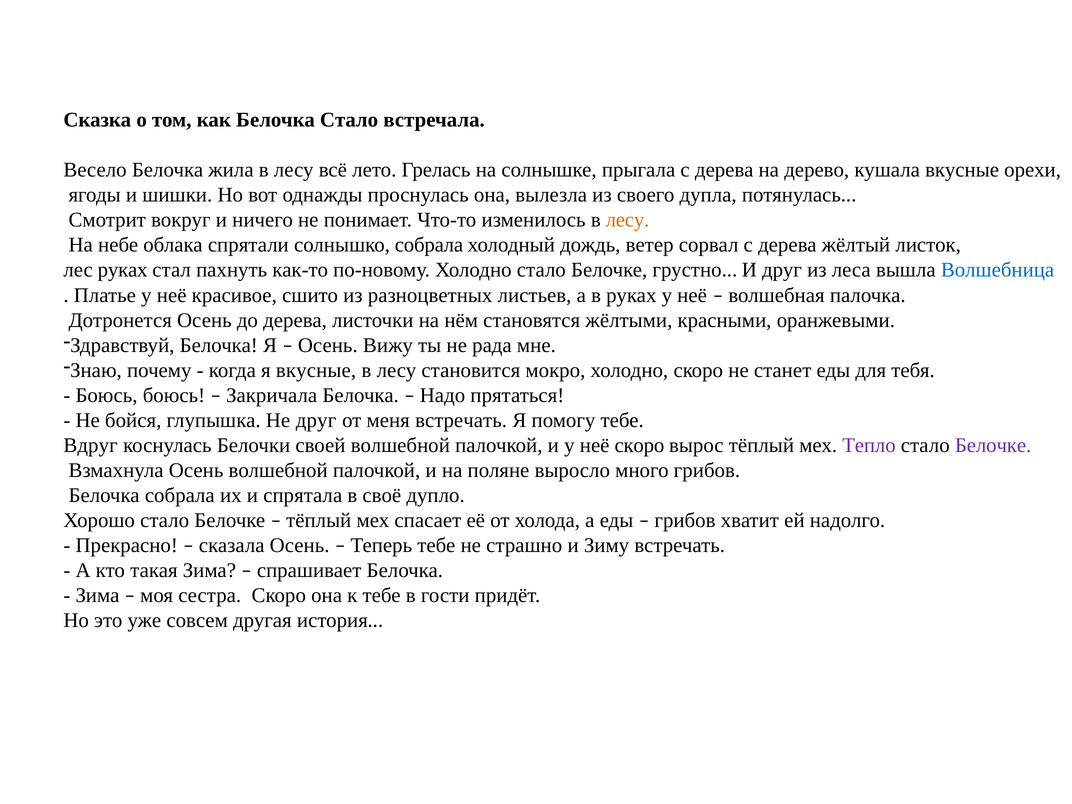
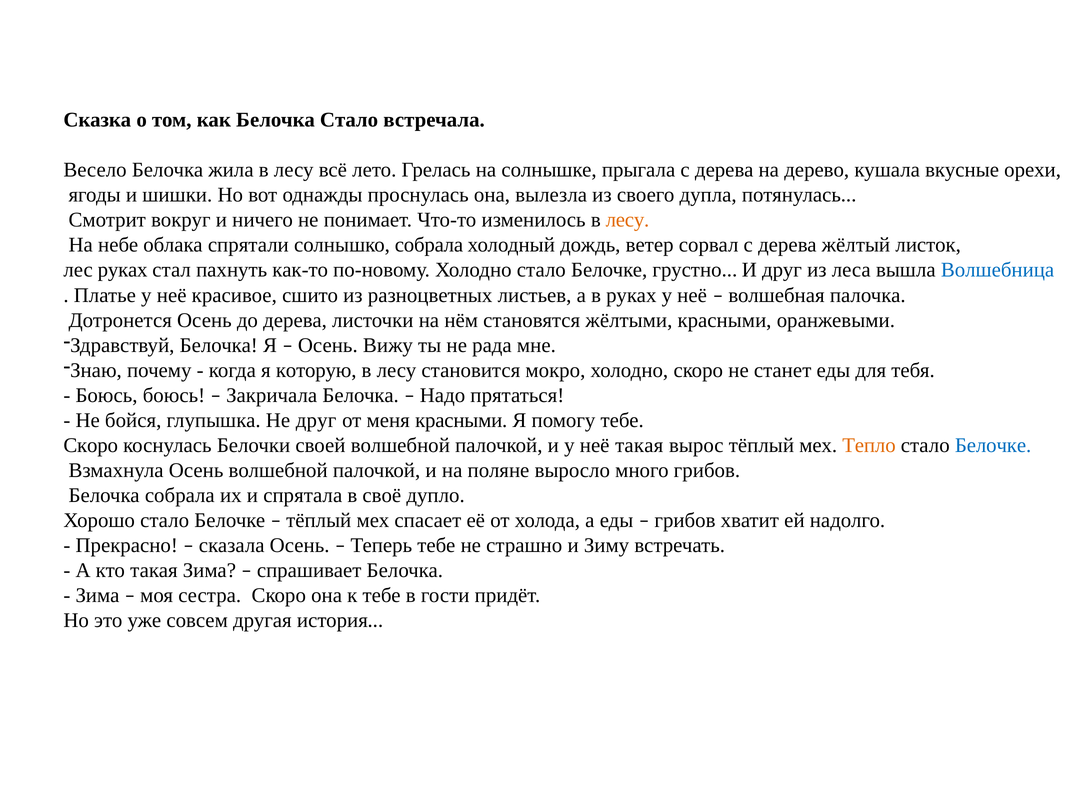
я вкусные: вкусные -> которую (316, 370)
меня встречать: встречать -> красными (461, 420)
Вдруг: Вдруг -> Скоро (91, 445)
неё скоро: скоро -> такая (639, 445)
Тепло colour: purple -> orange (869, 445)
Белочке colour: purple -> blue (993, 445)
